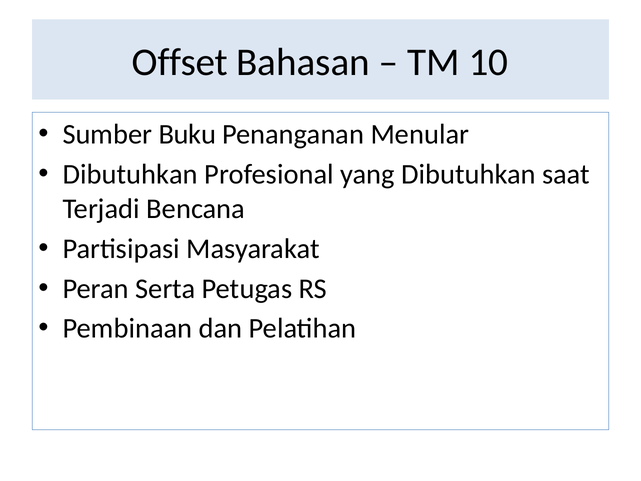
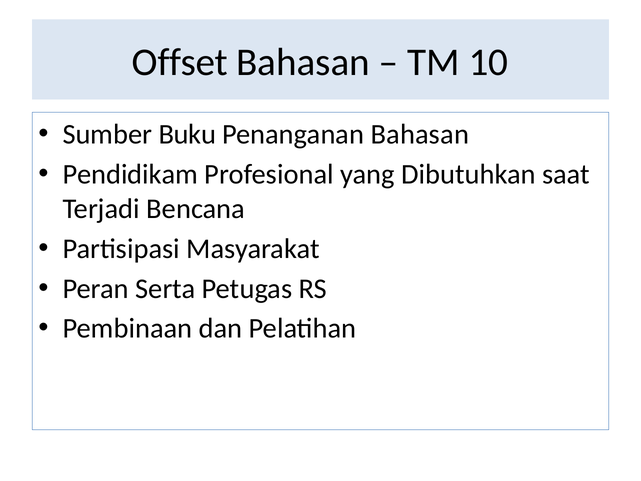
Penanganan Menular: Menular -> Bahasan (420, 134)
Dibutuhkan: Dibutuhkan -> Pendidikam (130, 174)
